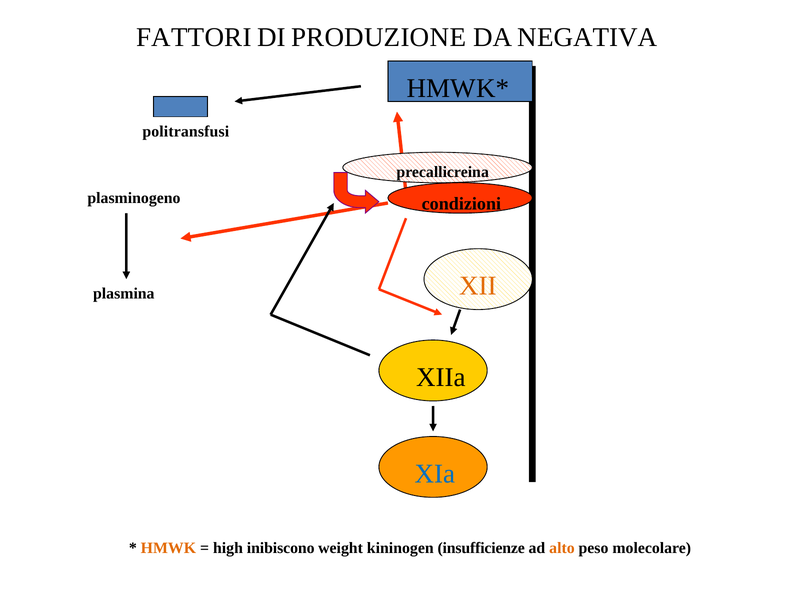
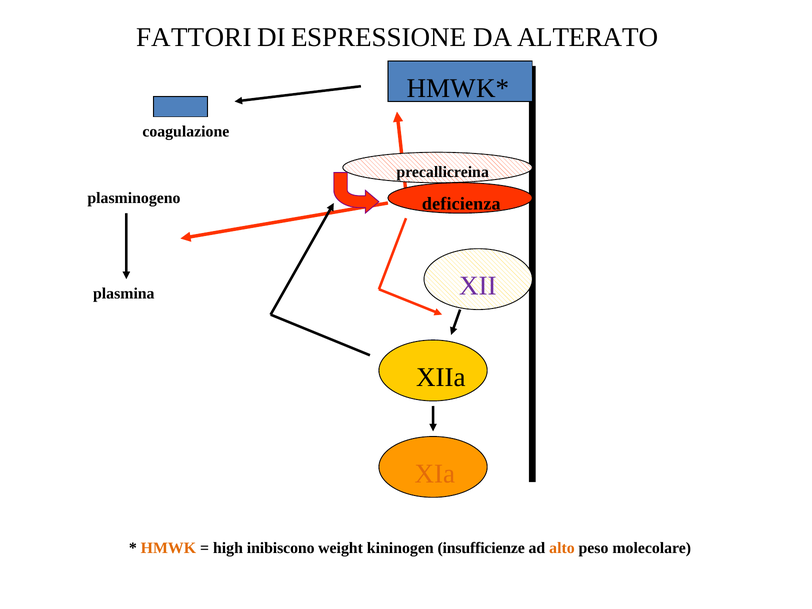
PRODUZIONE: PRODUZIONE -> ESPRESSIONE (379, 37)
NEGATIVA: NEGATIVA -> ALTERATO (588, 37)
politransfusi: politransfusi -> coagulazione (186, 131)
condizioni: condizioni -> deficienza (461, 204)
XII colour: orange -> purple (478, 286)
XIa colour: blue -> orange (435, 474)
